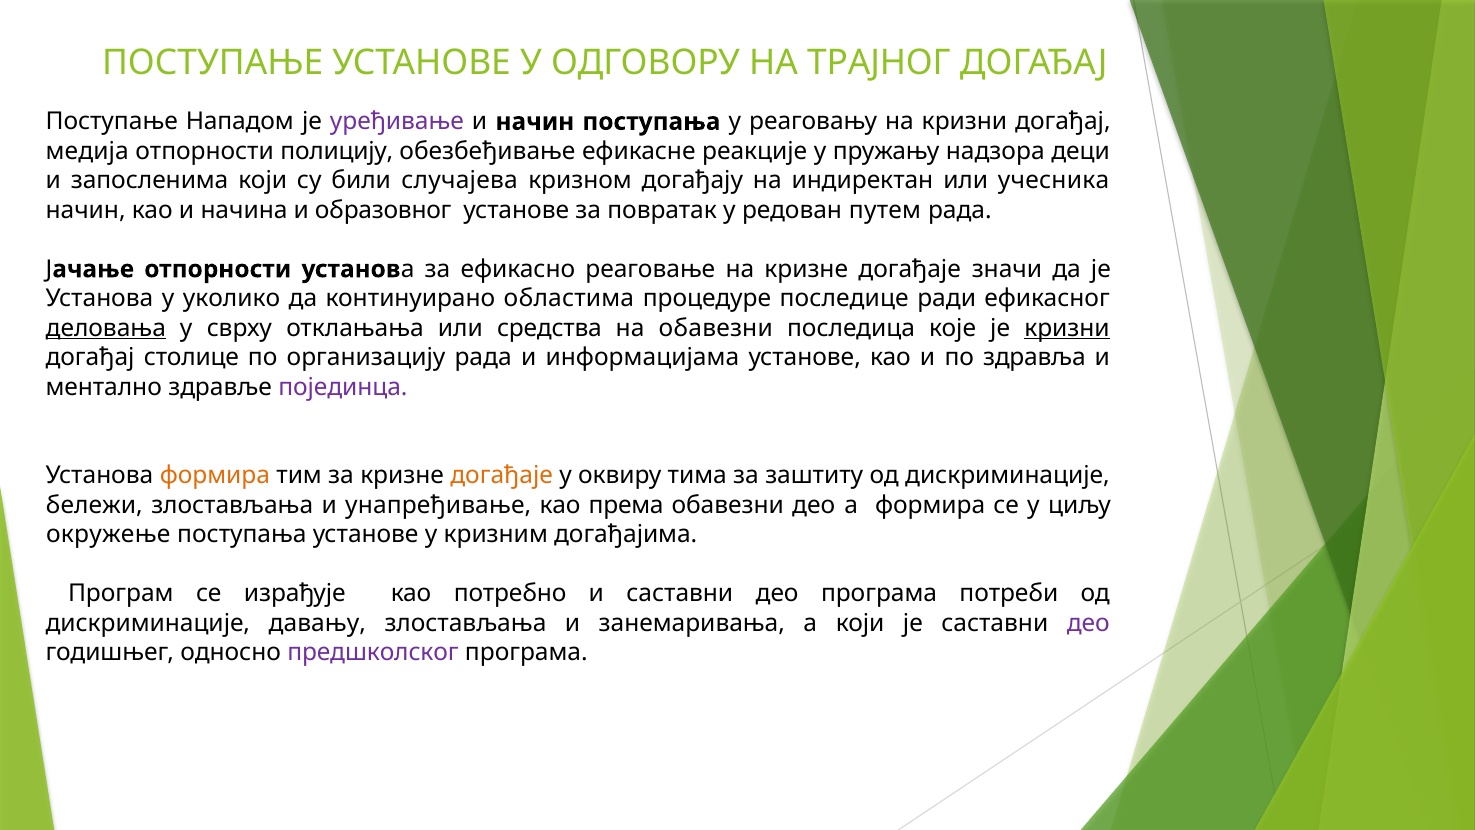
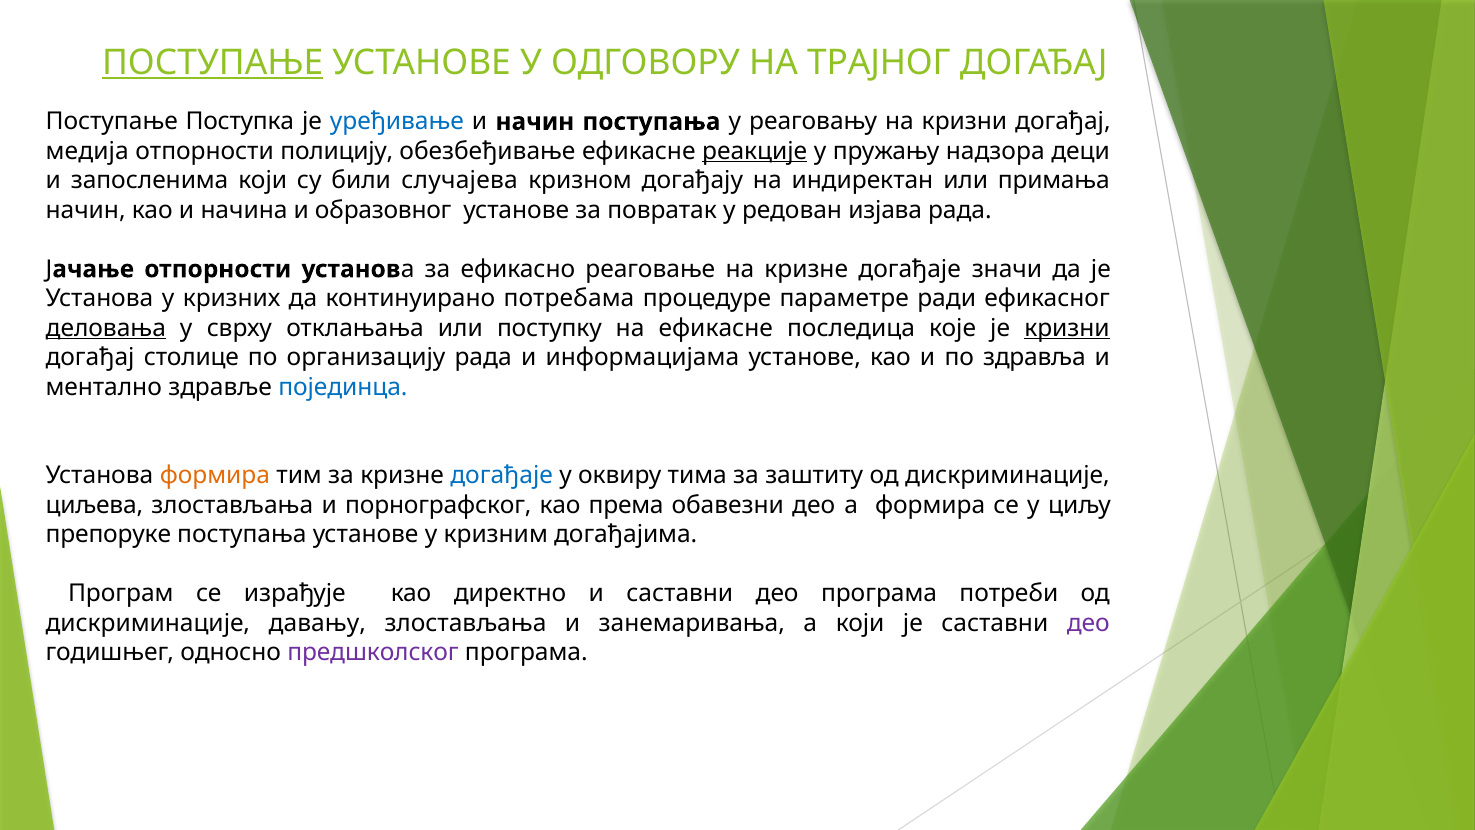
ПОСТУПАЊЕ underline: none -> present (213, 63)
Нападом: Нападом -> Поступка (240, 122)
уређивање colour: purple -> blue (397, 122)
реакције underline: none -> present (755, 151)
учесника: учесника -> примања (1054, 181)
путем: путем -> изјава (885, 210)
уколико: уколико -> кризних (232, 299)
областима: областима -> потребама (569, 299)
последице: последице -> параметре (844, 299)
средства: средства -> поступку (549, 328)
на обавезни: обавезни -> ефикасне (716, 328)
појединца colour: purple -> blue (343, 387)
догађаје colour: orange -> blue (502, 475)
бележи: бележи -> циљева (94, 505)
унапређивање: унапређивање -> порнографског (438, 505)
окружење: окружење -> препоруке (108, 534)
потребно: потребно -> директно (510, 593)
